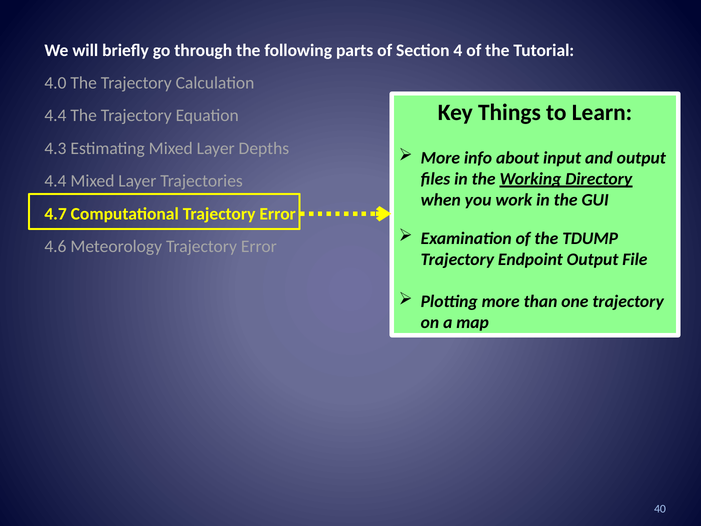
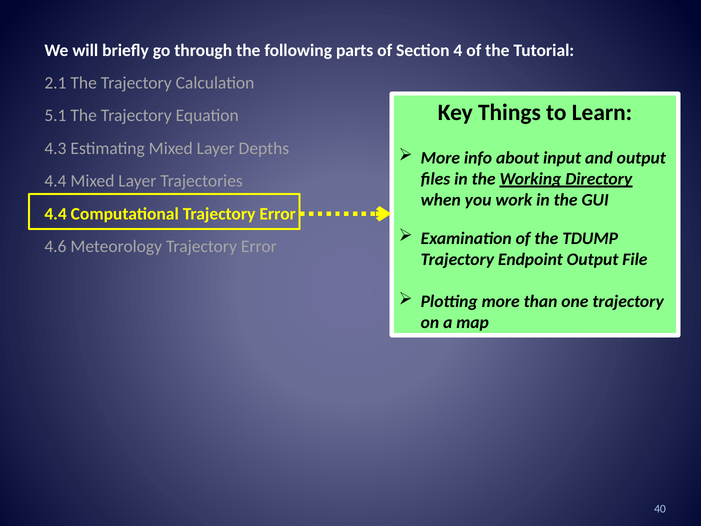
4.0: 4.0 -> 2.1 (55, 83)
4.4: 4.4 -> 5.1 (55, 116)
4.7: 4.7 -> 4.4 (56, 214)
